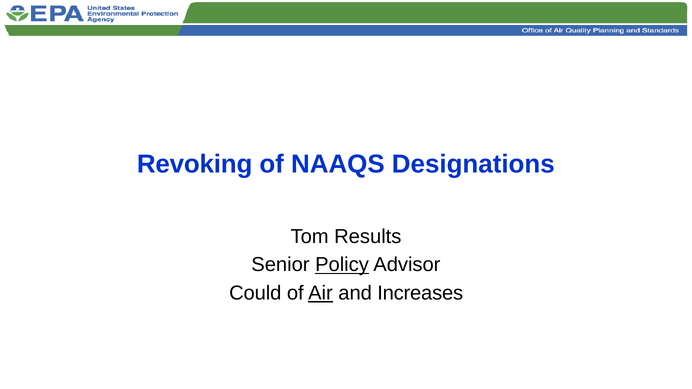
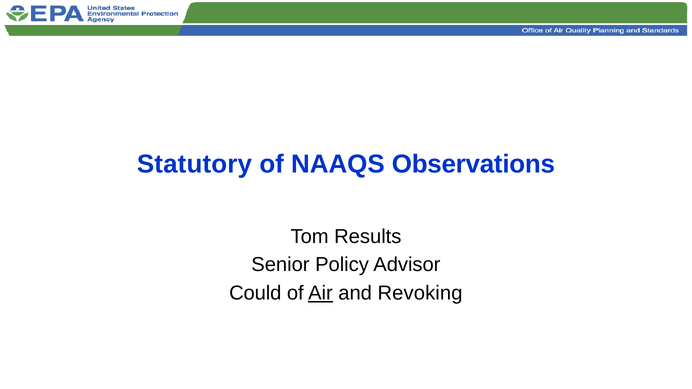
Revoking: Revoking -> Statutory (194, 164)
Designations: Designations -> Observations (473, 164)
Policy underline: present -> none (342, 265)
Increases: Increases -> Revoking (420, 293)
